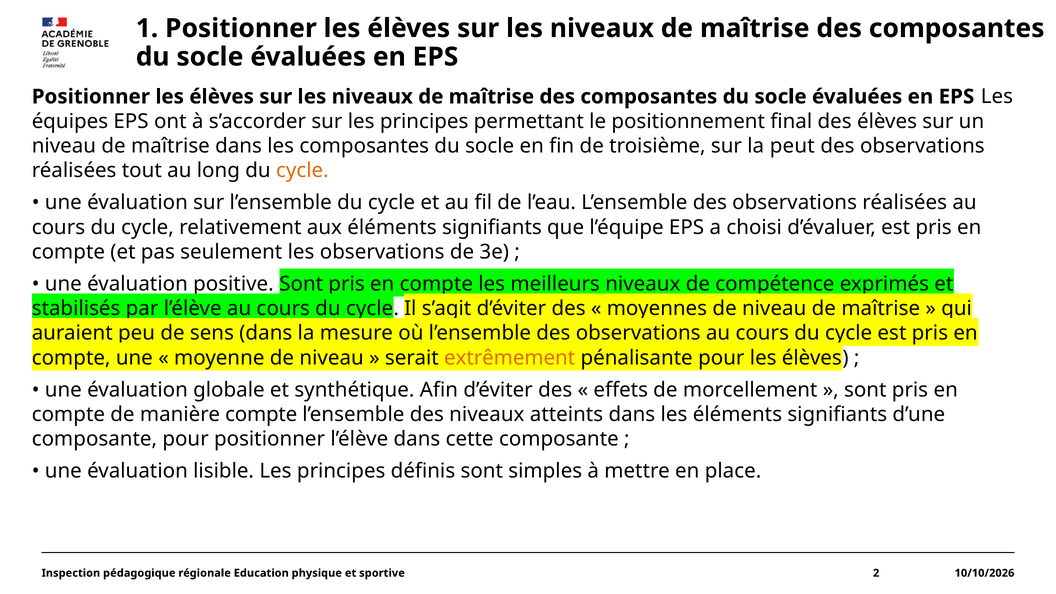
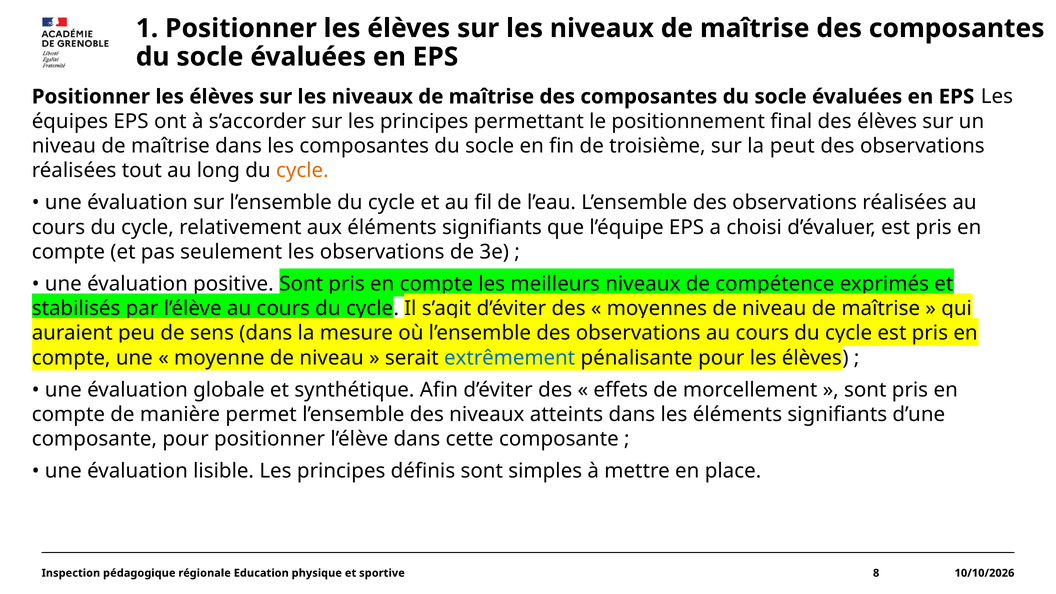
extrêmement colour: orange -> blue (510, 358)
manière compte: compte -> permet (261, 414)
2: 2 -> 8 (876, 573)
